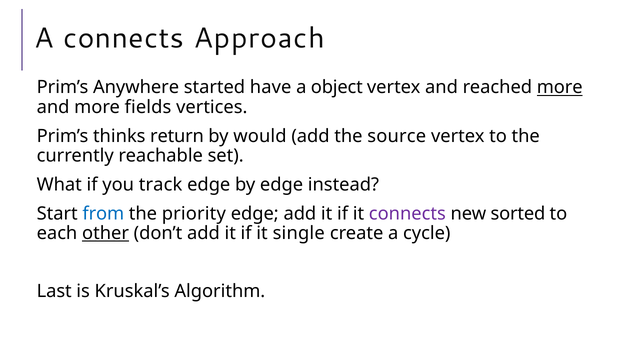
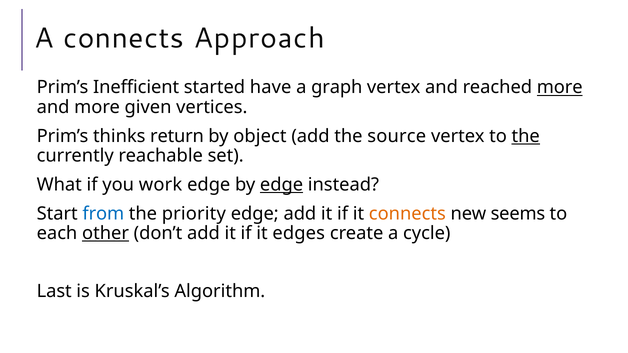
Anywhere: Anywhere -> Inefficient (136, 88)
object: object -> graph (337, 88)
fields: fields -> given (148, 107)
would: would -> object (260, 136)
the underline: none -> present (526, 136)
track: track -> work (161, 185)
edge underline: none -> present (282, 185)
connects colour: purple -> orange (407, 214)
sorted: sorted -> seems (518, 214)
single: single -> edges (299, 233)
